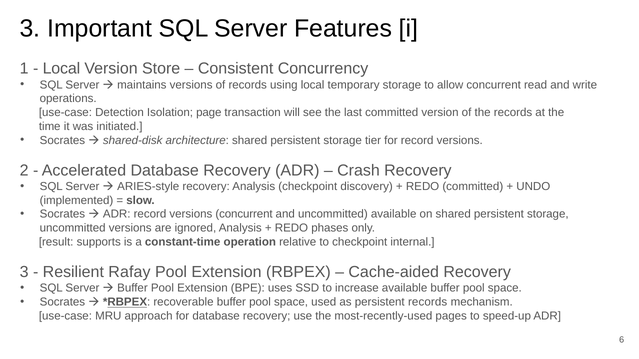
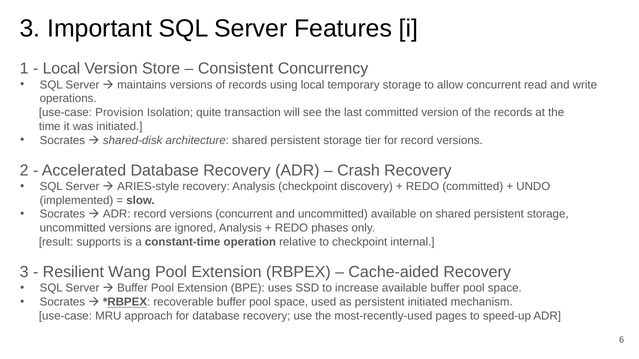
Detection: Detection -> Provision (119, 113)
page: page -> quite (209, 113)
Rafay: Rafay -> Wang (129, 272)
persistent records: records -> initiated (428, 302)
